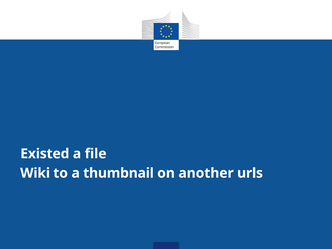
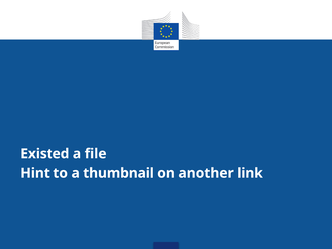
Wiki: Wiki -> Hint (35, 173)
urls: urls -> link (250, 173)
